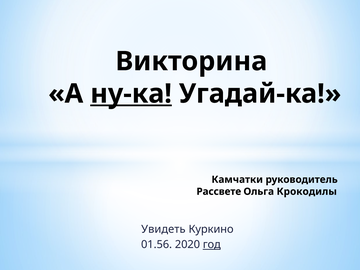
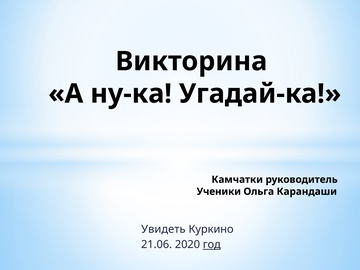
ну-ка underline: present -> none (131, 94)
Рассвете: Рассвете -> Ученики (219, 192)
Крокодилы: Крокодилы -> Карандаши (307, 192)
01.56: 01.56 -> 21.06 (157, 245)
